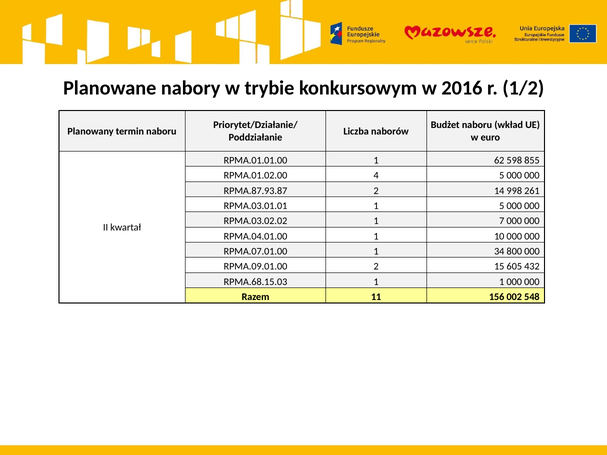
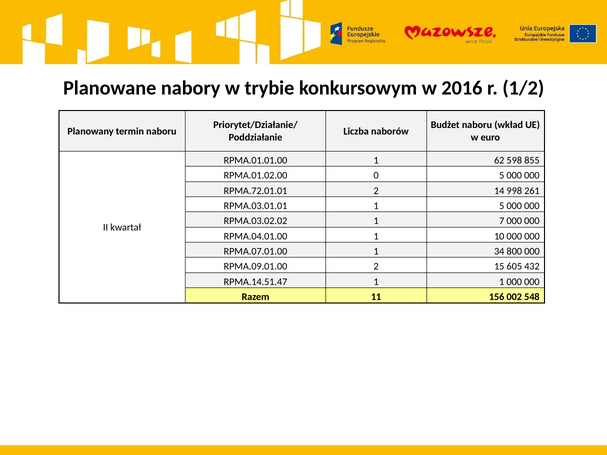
4: 4 -> 0 (376, 176)
RPMA.87.93.87: RPMA.87.93.87 -> RPMA.72.01.01 (255, 191)
RPMA.68.15.03: RPMA.68.15.03 -> RPMA.14.51.47 (255, 282)
